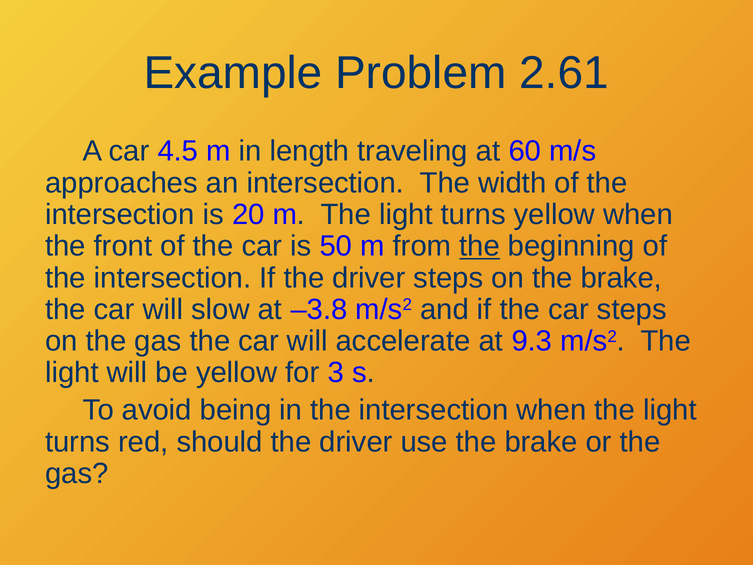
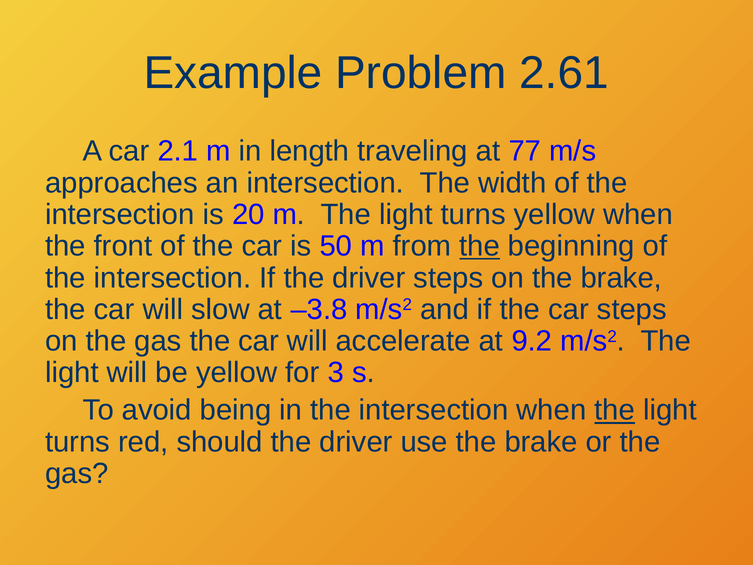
4.5: 4.5 -> 2.1 (178, 151)
60: 60 -> 77 (525, 151)
9.3: 9.3 -> 9.2 (532, 341)
the underline: none -> present (615, 410)
